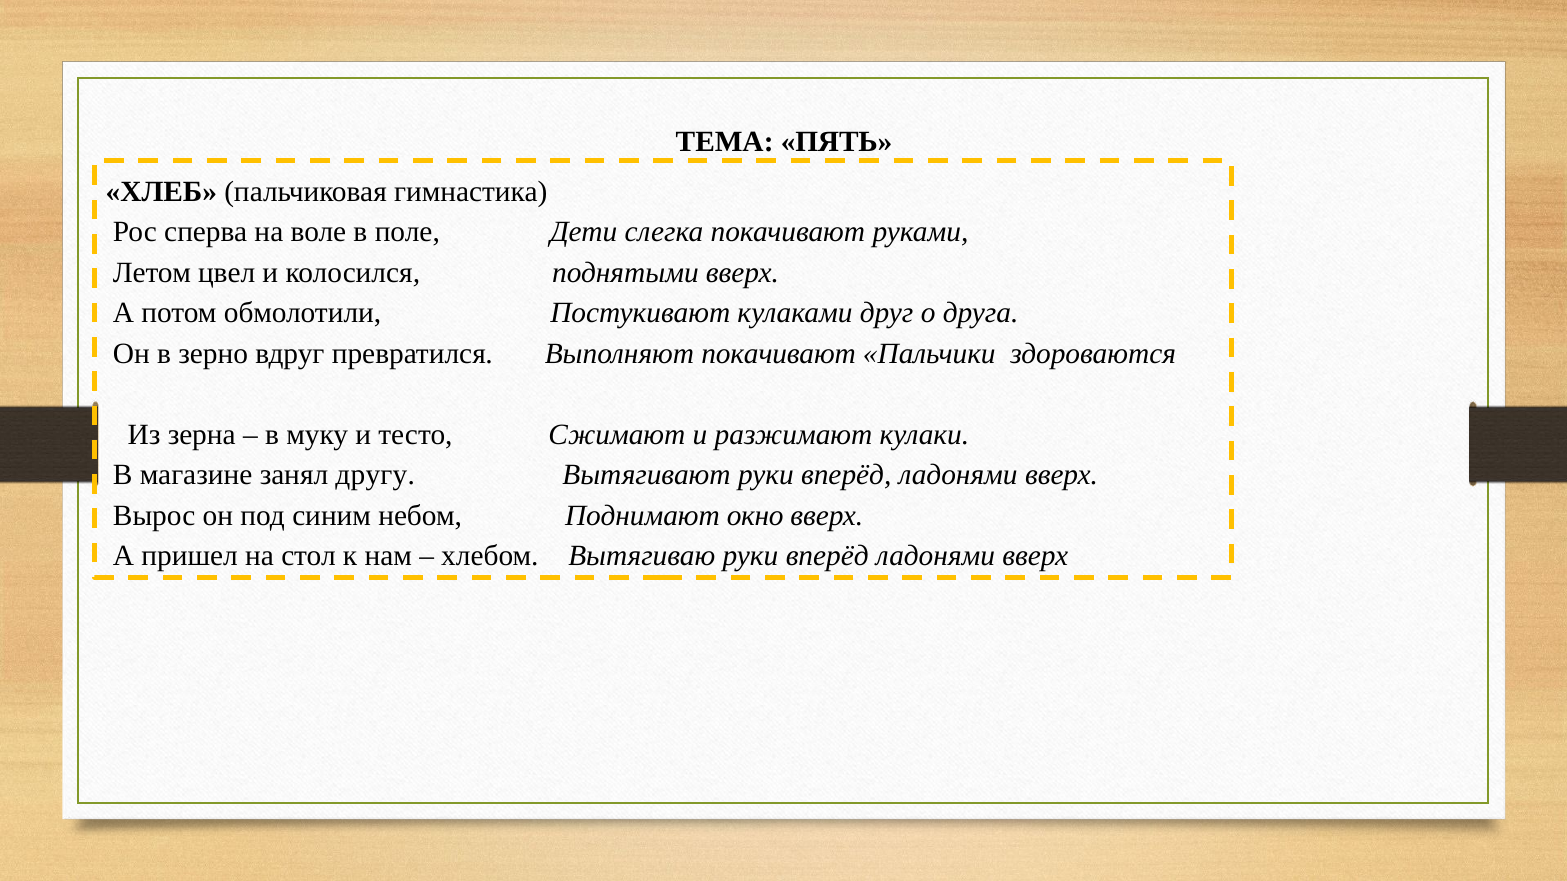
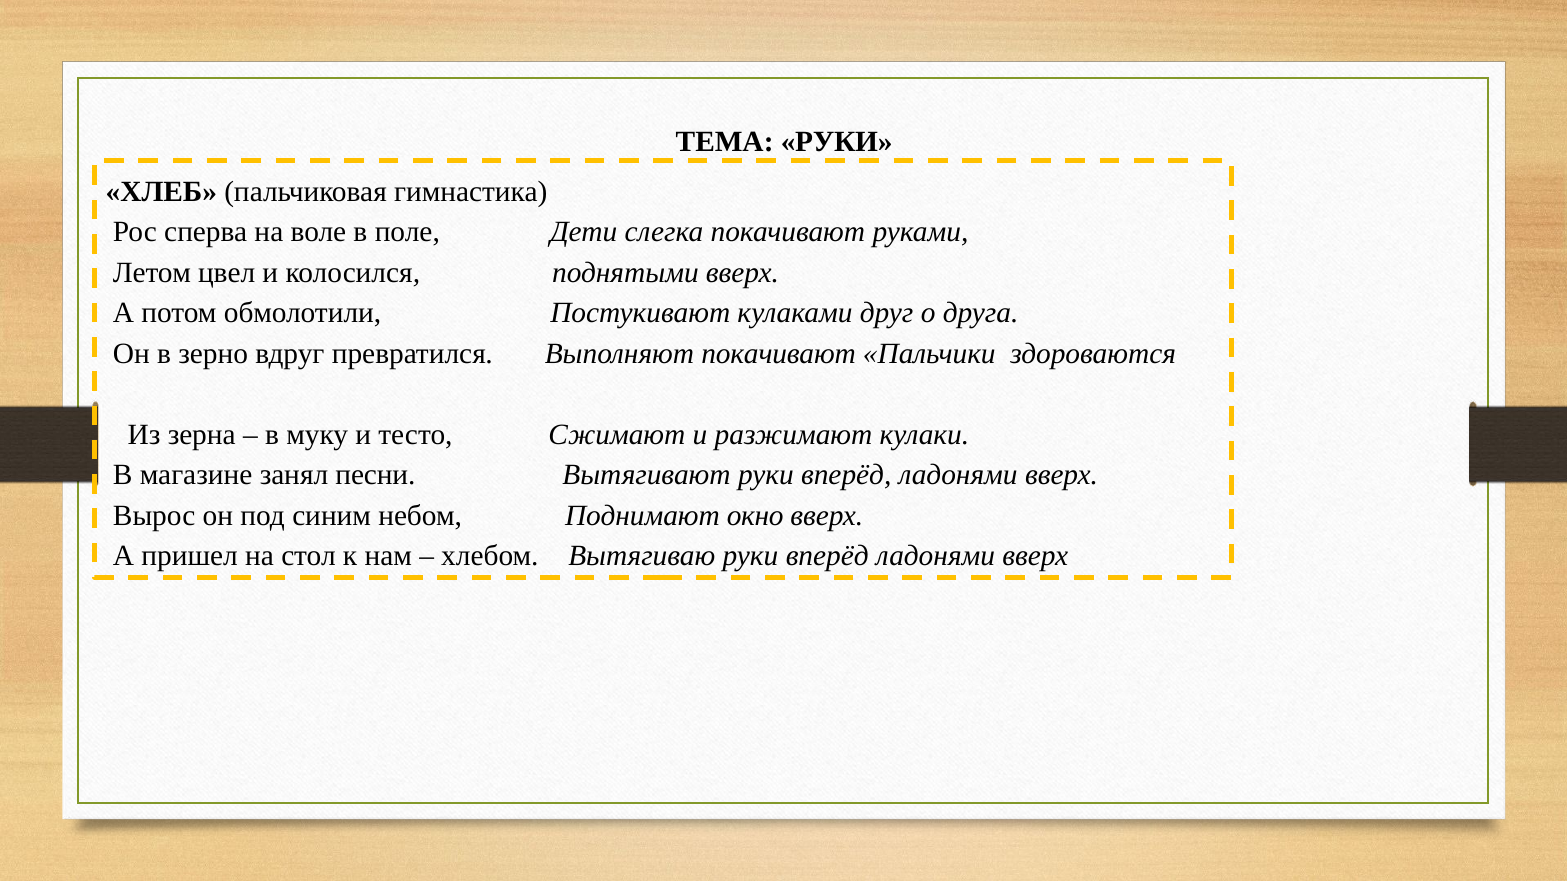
ТЕМА ПЯТЬ: ПЯТЬ -> РУКИ (837, 142)
другу: другу -> песни (375, 475)
